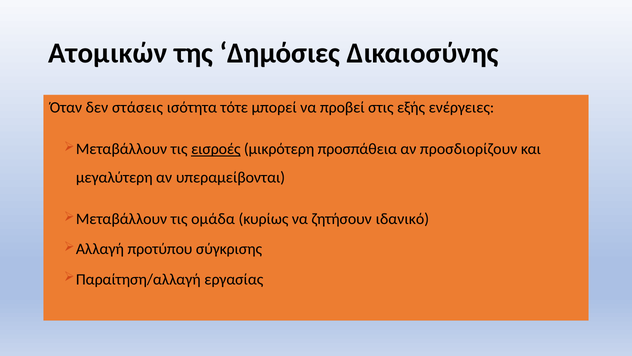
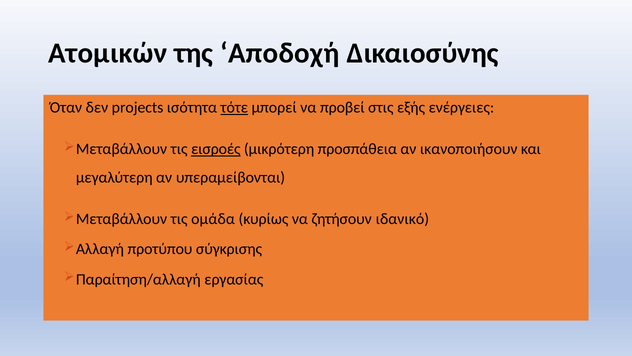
Δημόσιες: Δημόσιες -> Αποδοχή (280, 53)
στάσεις: στάσεις -> projects (138, 108)
τότε underline: none -> present (234, 108)
προσδιορίζουν: προσδιορίζουν -> ικανοποιήσουν (469, 149)
